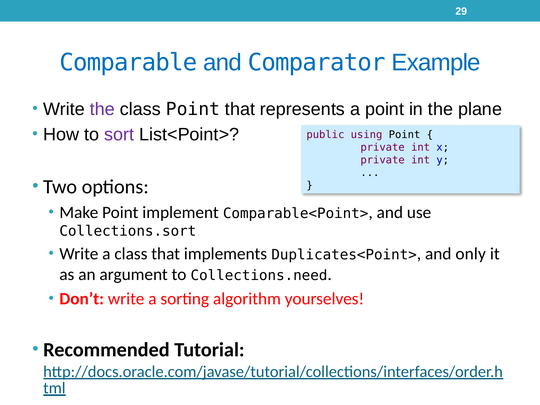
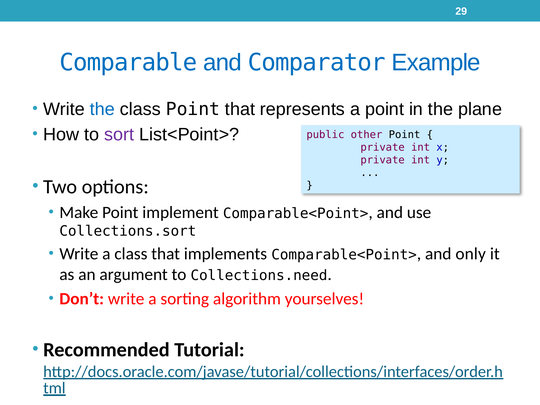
the colour: purple -> blue (102, 109)
using: using -> other (367, 135)
implements Duplicates<Point>: Duplicates<Point> -> Comparable<Point> (344, 255)
